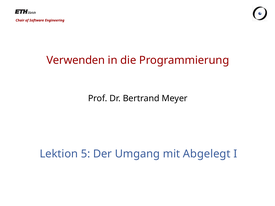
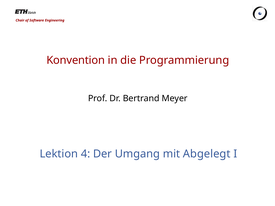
Verwenden: Verwenden -> Konvention (76, 60)
5: 5 -> 4 (86, 154)
